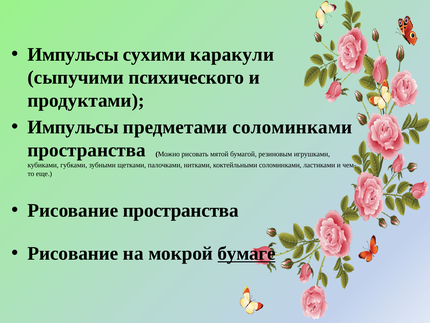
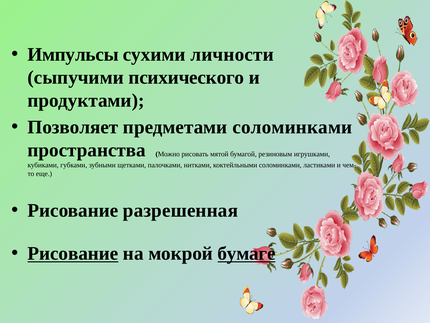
каракули: каракули -> личности (232, 54)
Импульсы: Импульсы -> Позволяет (73, 127)
Рисование пространства: пространства -> разрешенная (181, 210)
Рисование underline: none -> present (73, 253)
